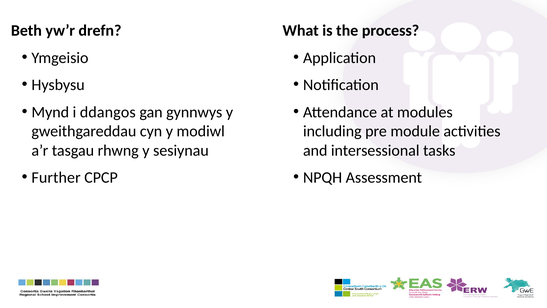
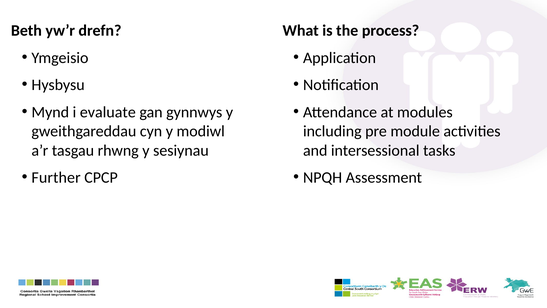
ddangos: ddangos -> evaluate (108, 112)
